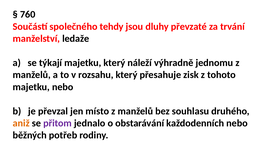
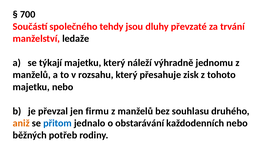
760: 760 -> 700 (28, 14)
místo: místo -> firmu (97, 111)
přitom colour: purple -> blue (58, 123)
